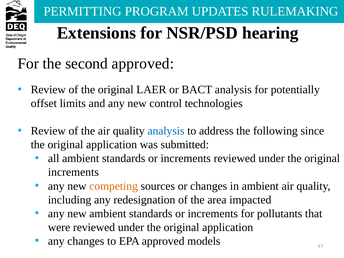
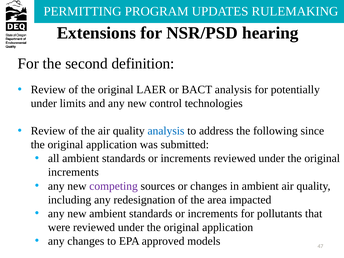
second approved: approved -> definition (143, 64)
offset: offset -> under (44, 103)
competing colour: orange -> purple (114, 186)
